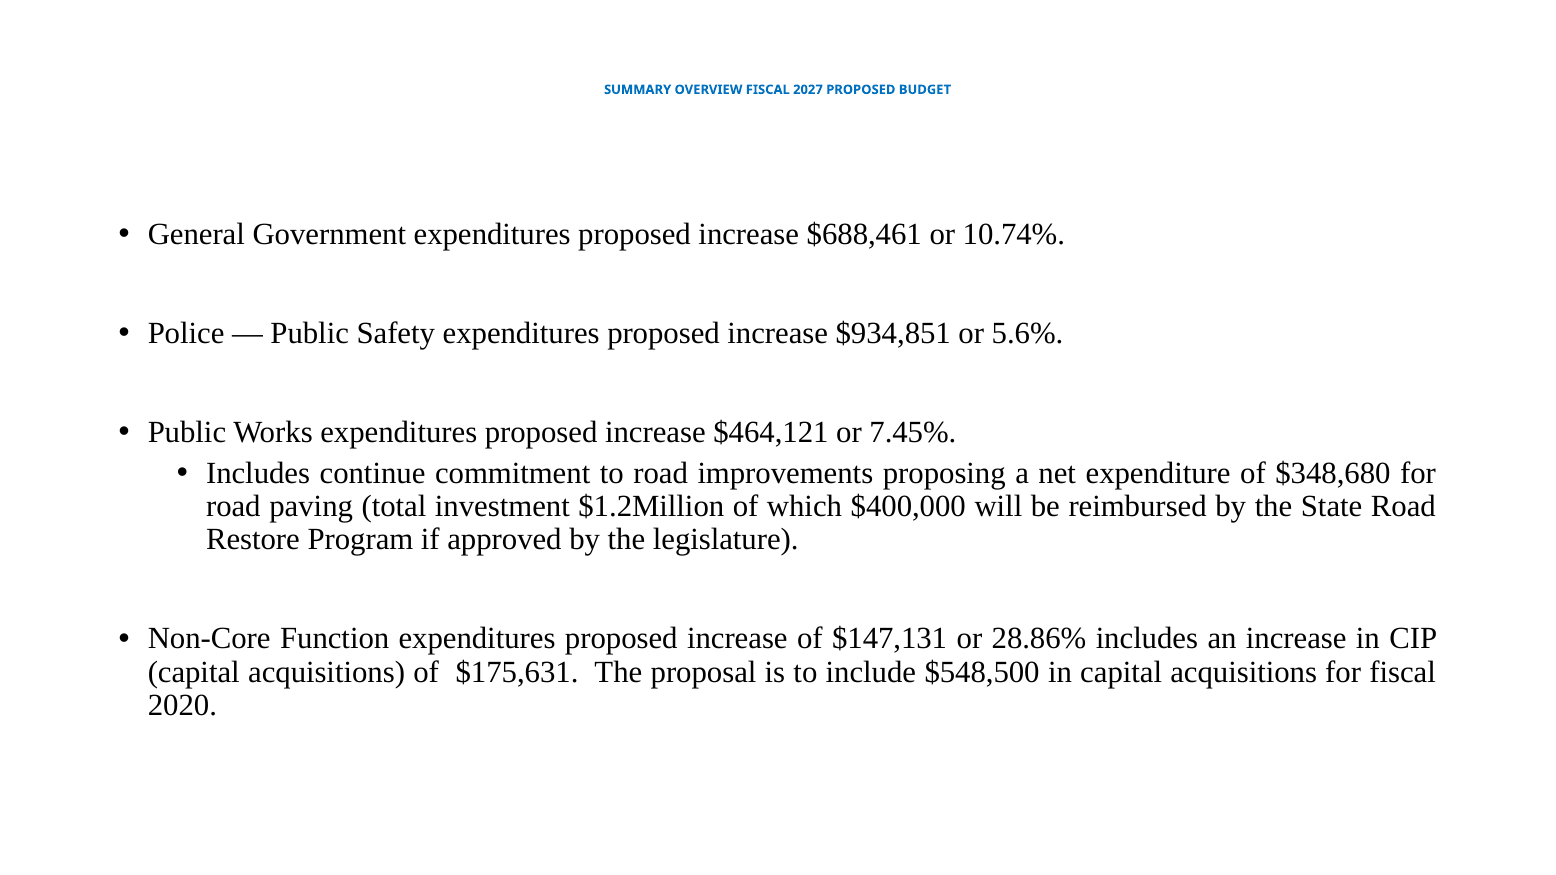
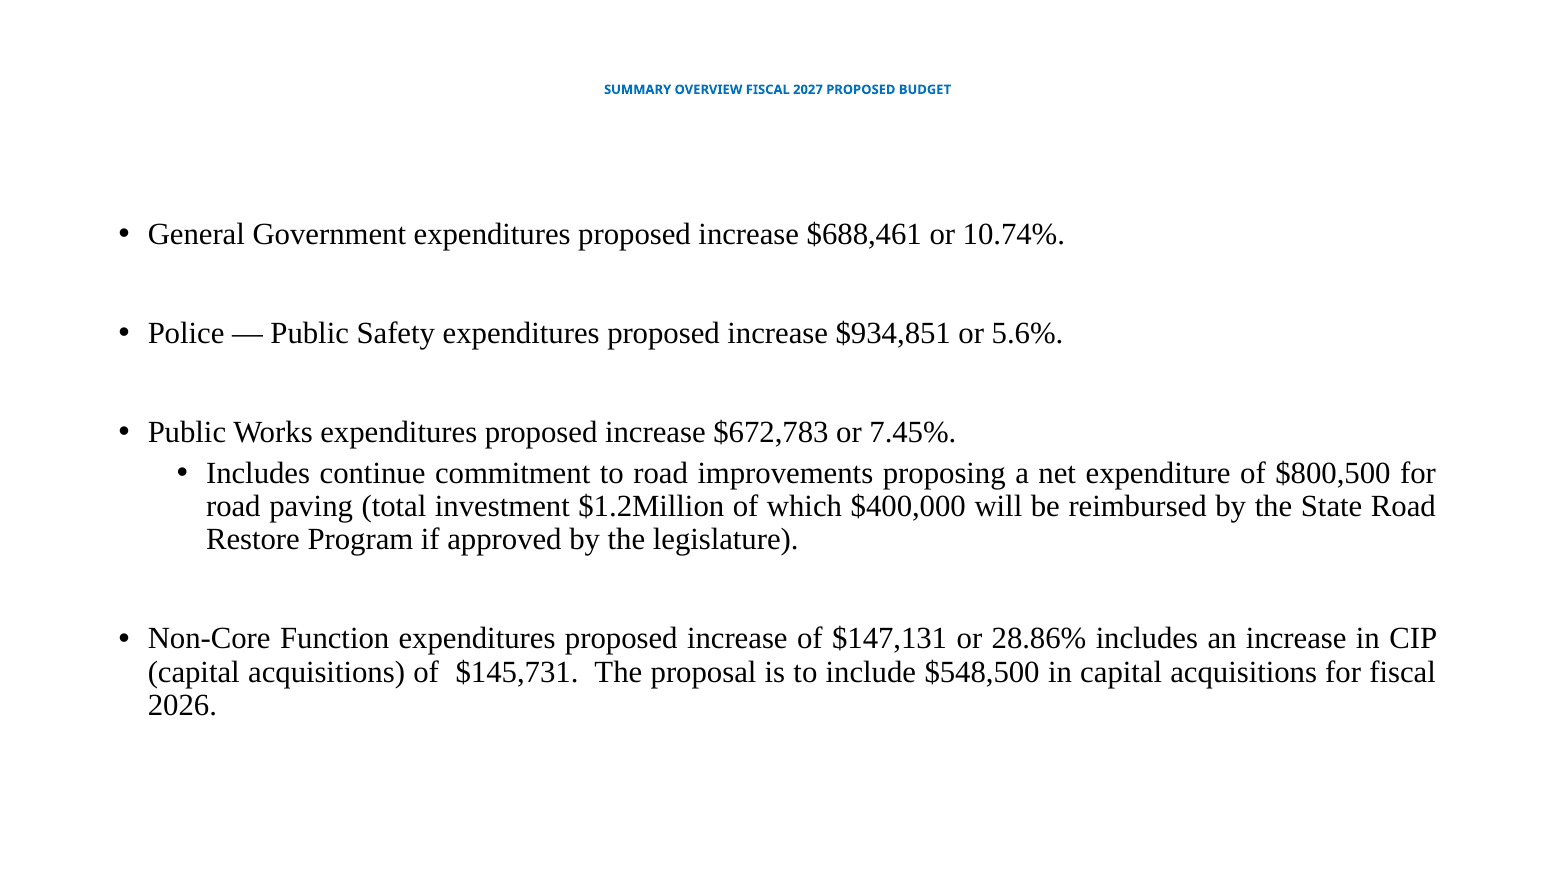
$464,121: $464,121 -> $672,783 (771, 432)
$348,680: $348,680 -> $800,500 (1333, 473)
$175,631: $175,631 -> $145,731 (517, 672)
2020: 2020 -> 2026 (182, 705)
